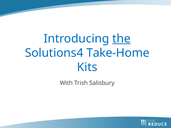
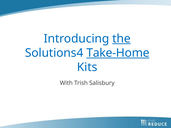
Take-Home underline: none -> present (118, 53)
